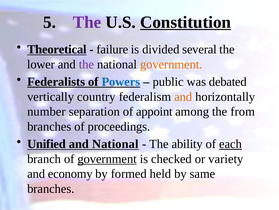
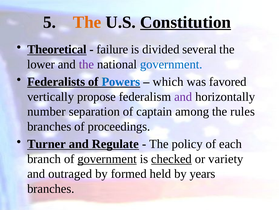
The colour: purple -> orange (87, 22)
government colour: orange -> blue (171, 64)
public: public -> which (168, 81)
debated: debated -> favored (228, 81)
country: country -> propose (96, 96)
and colour: orange -> purple (183, 96)
appoint: appoint -> captain (154, 111)
from: from -> rules (243, 111)
Unified: Unified -> Turner (46, 143)
and National: National -> Regulate (115, 143)
ability: ability -> policy (187, 143)
each underline: present -> none (231, 143)
checked underline: none -> present (171, 158)
economy: economy -> outraged (70, 173)
same: same -> years (203, 173)
